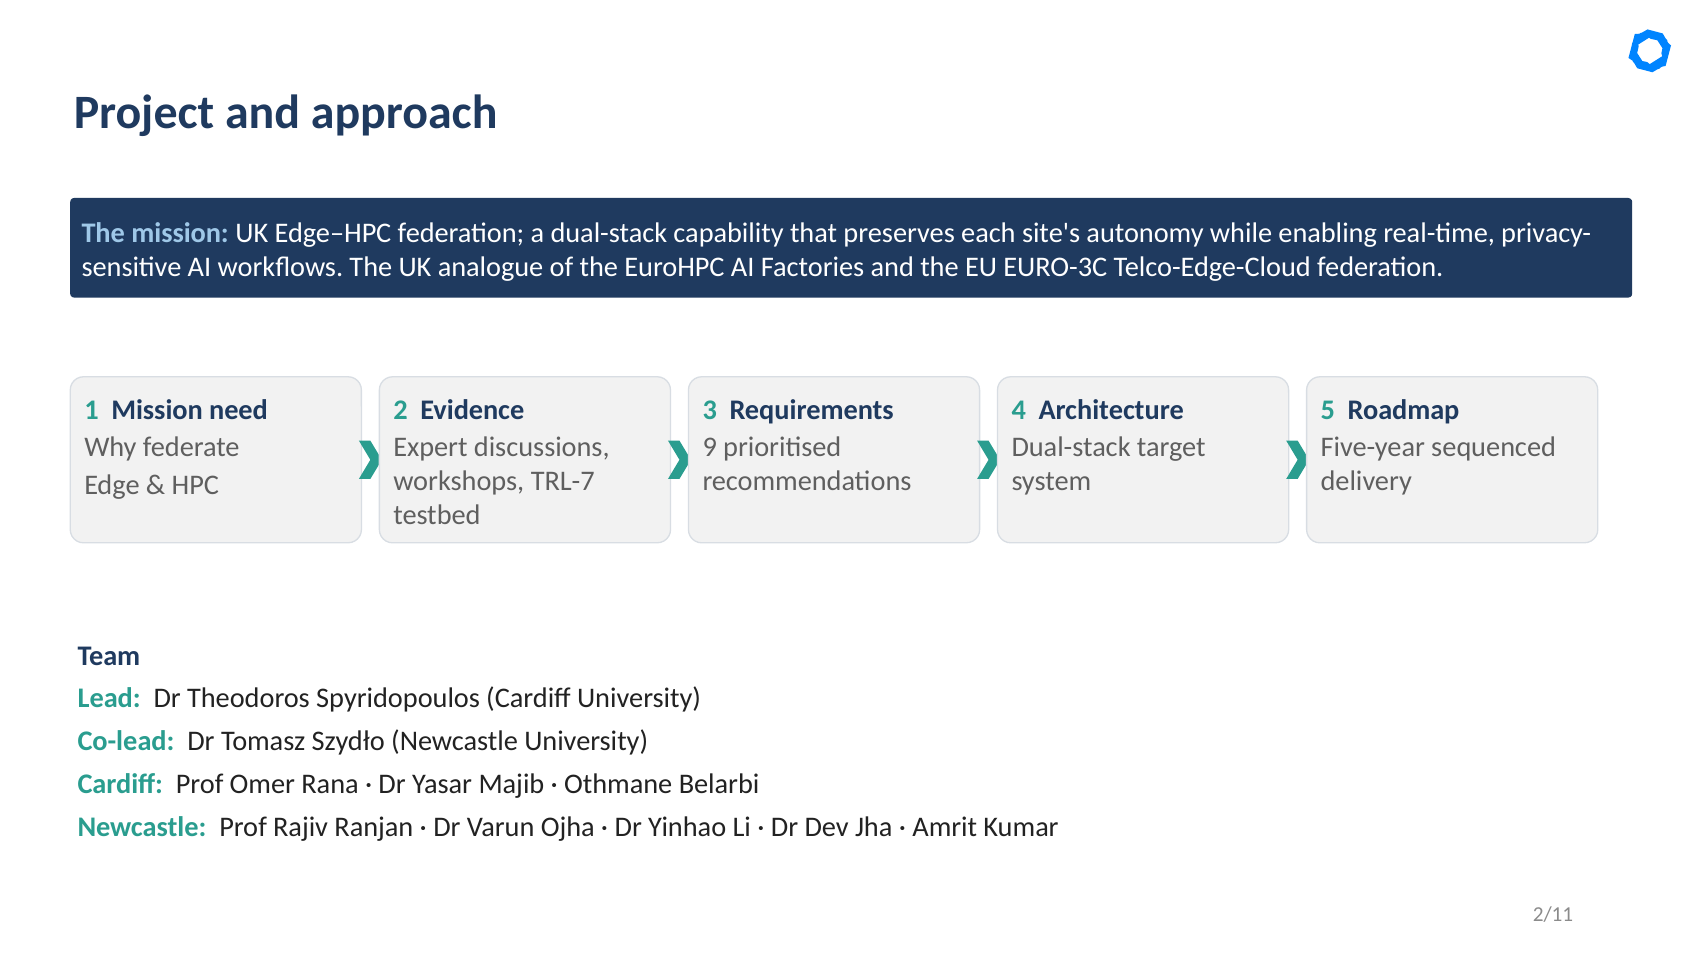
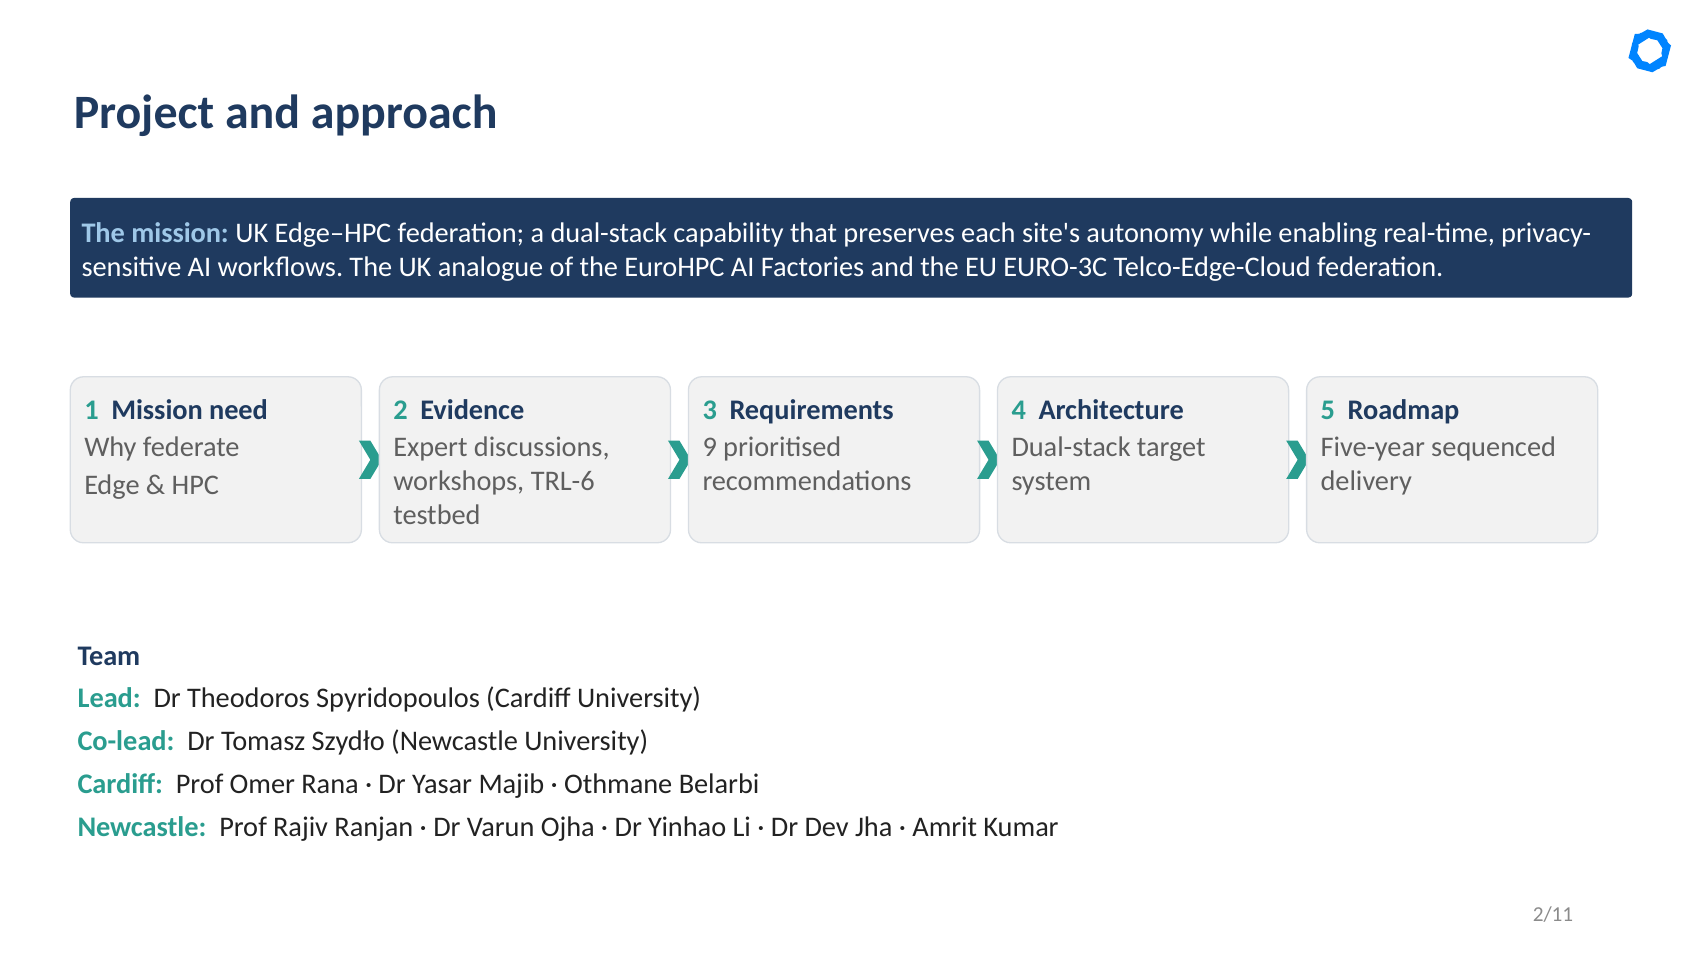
TRL-7: TRL-7 -> TRL-6 (563, 481)
